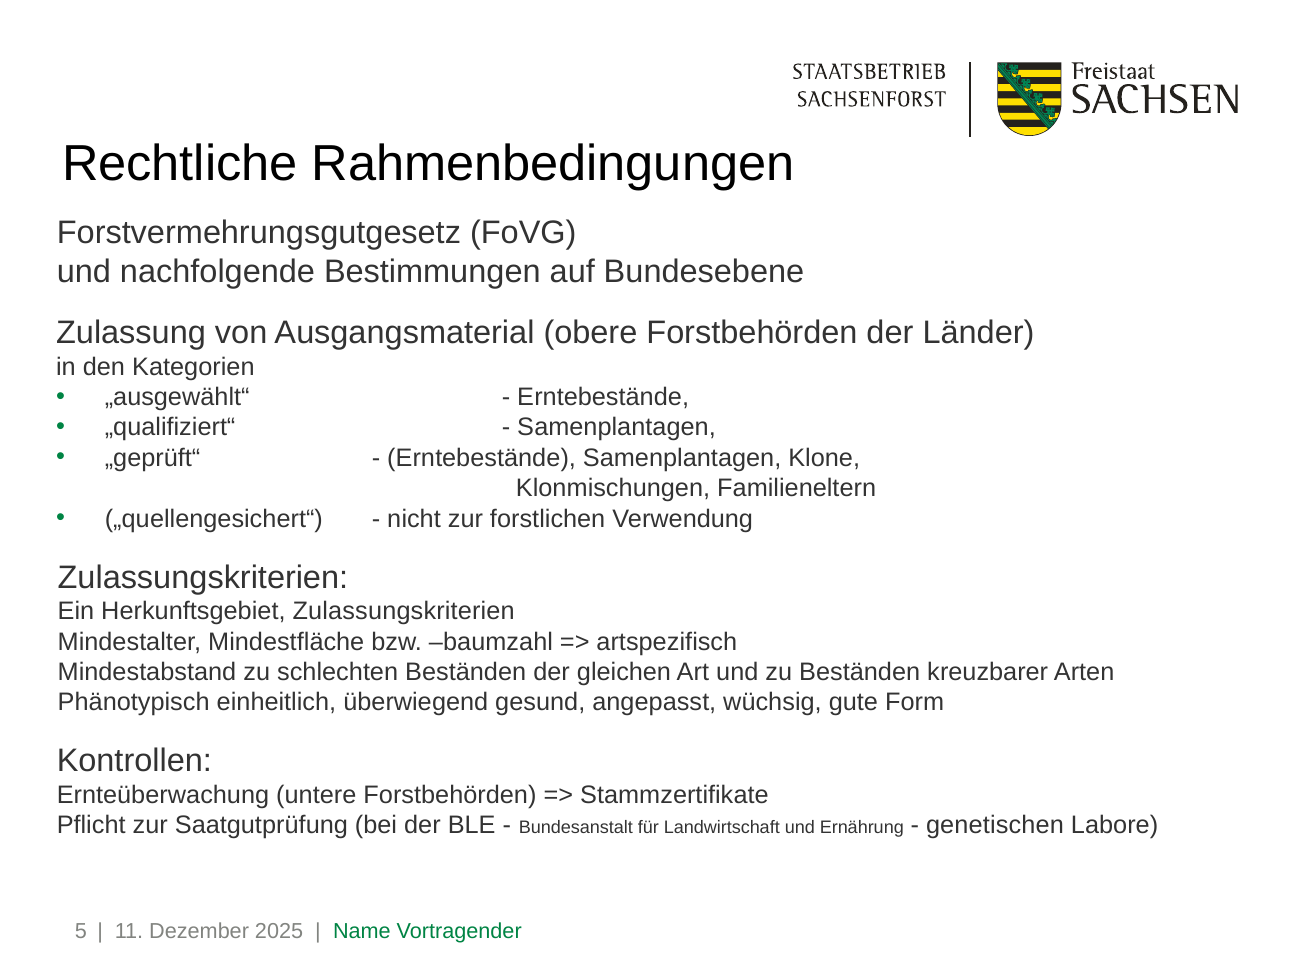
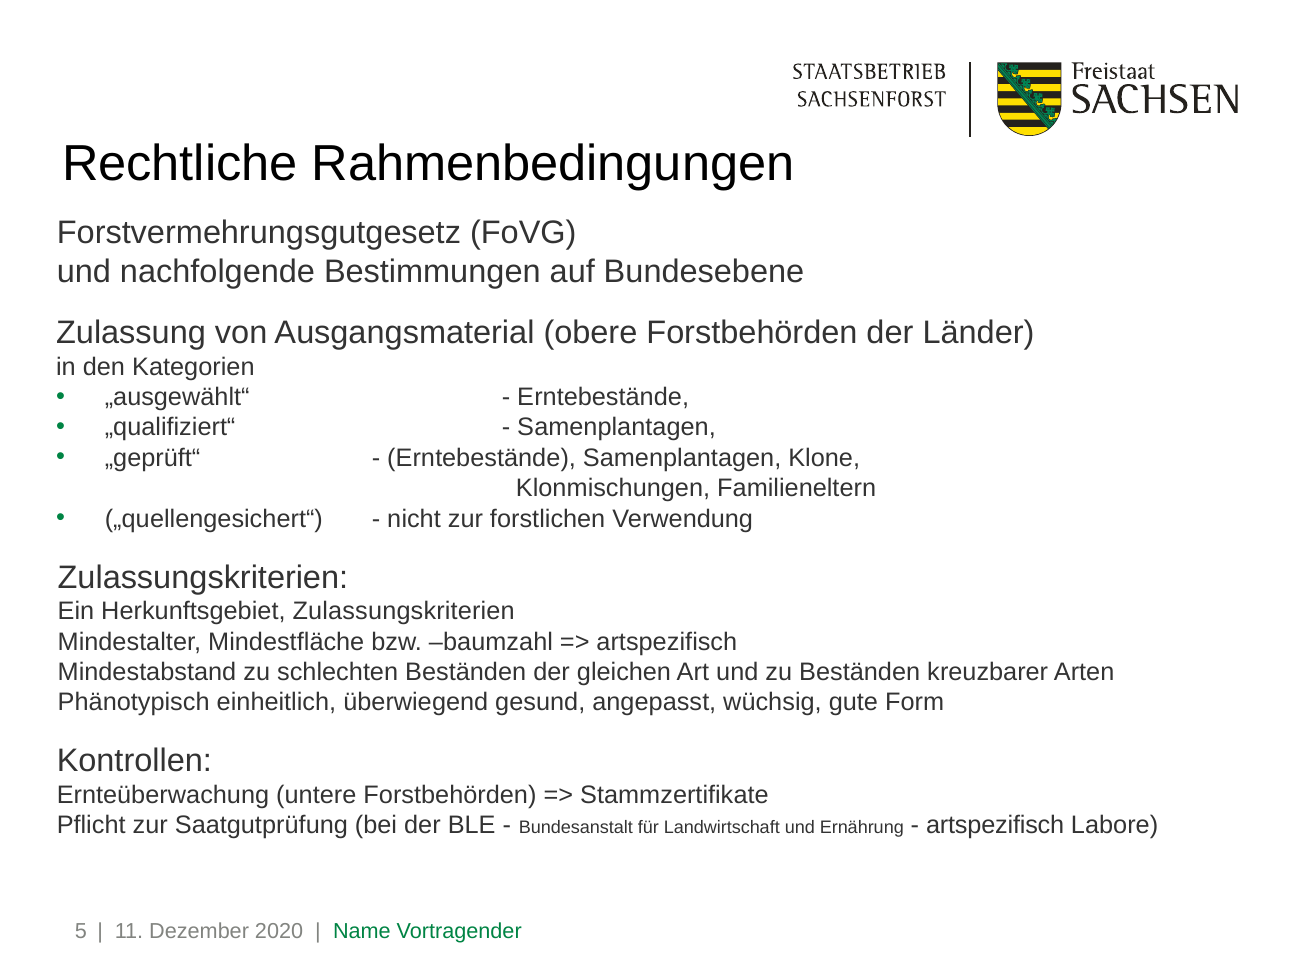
genetischen: genetischen -> artspezifisch (995, 825)
2025: 2025 -> 2020 (279, 932)
